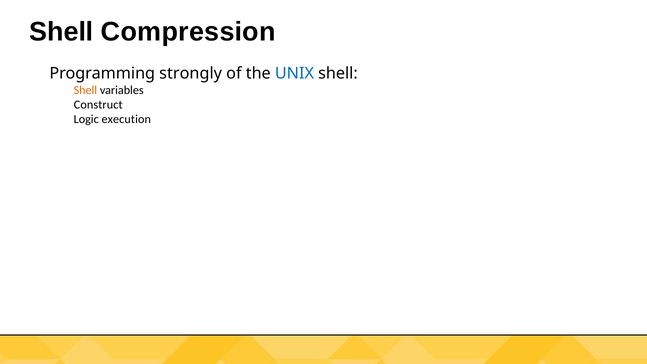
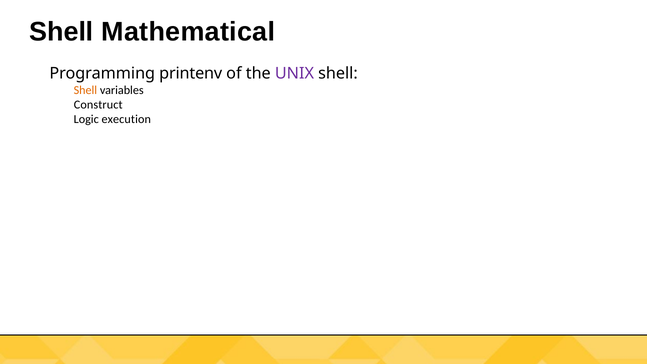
Compression: Compression -> Mathematical (188, 32)
strongly: strongly -> printenv (191, 74)
UNIX colour: blue -> purple (294, 74)
